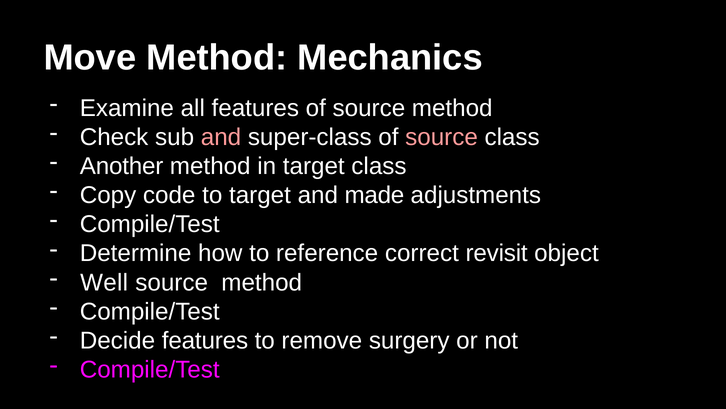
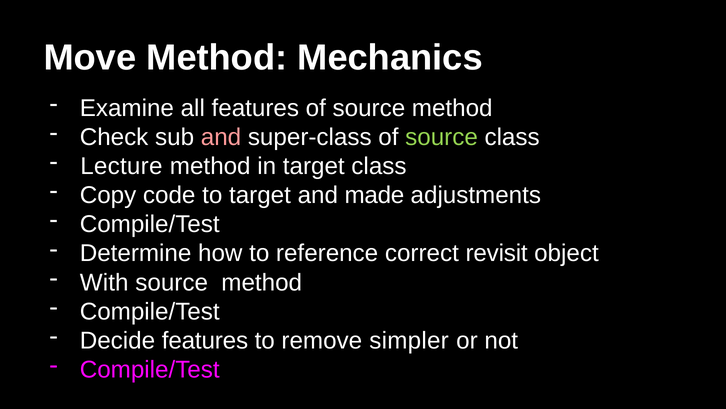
source colour: pink -> light green (442, 137)
Another: Another -> Lecture (121, 166)
Well: Well -> With (104, 282)
surgery: surgery -> simpler (409, 340)
